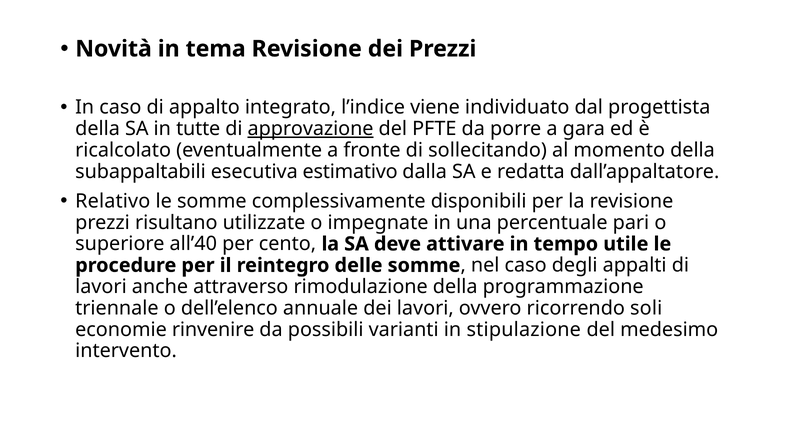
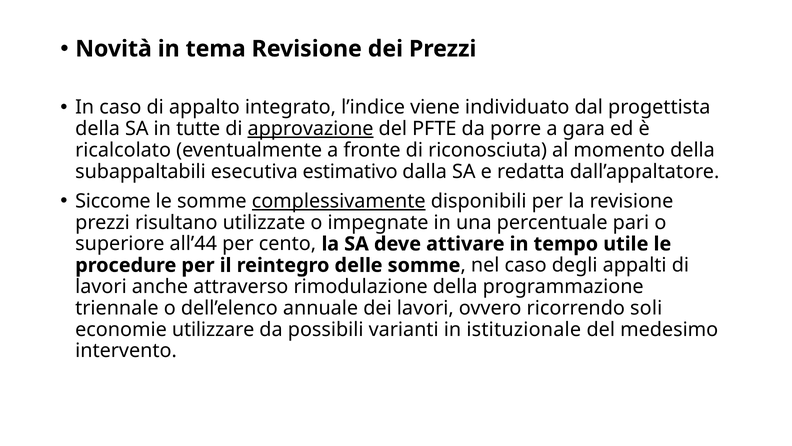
sollecitando: sollecitando -> riconosciuta (488, 150)
Relativo: Relativo -> Siccome (113, 201)
complessivamente underline: none -> present (339, 201)
all’40: all’40 -> all’44 (193, 244)
rinvenire: rinvenire -> utilizzare (213, 329)
stipulazione: stipulazione -> istituzionale (524, 329)
